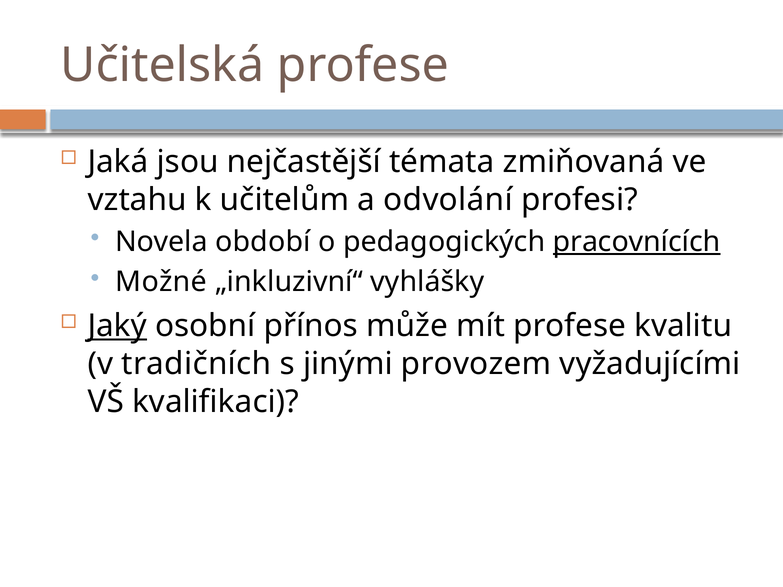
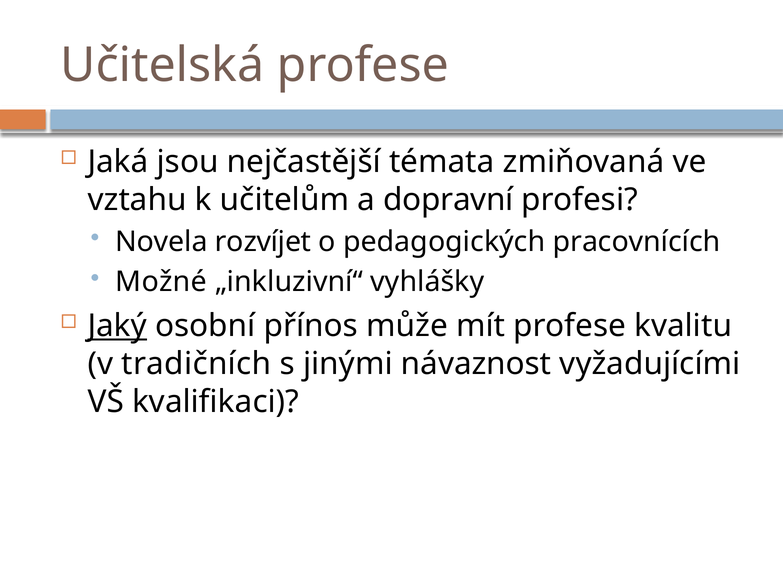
odvolání: odvolání -> dopravní (448, 200)
období: období -> rozvíjet (263, 242)
pracovnících underline: present -> none (637, 242)
provozem: provozem -> návaznost (476, 364)
